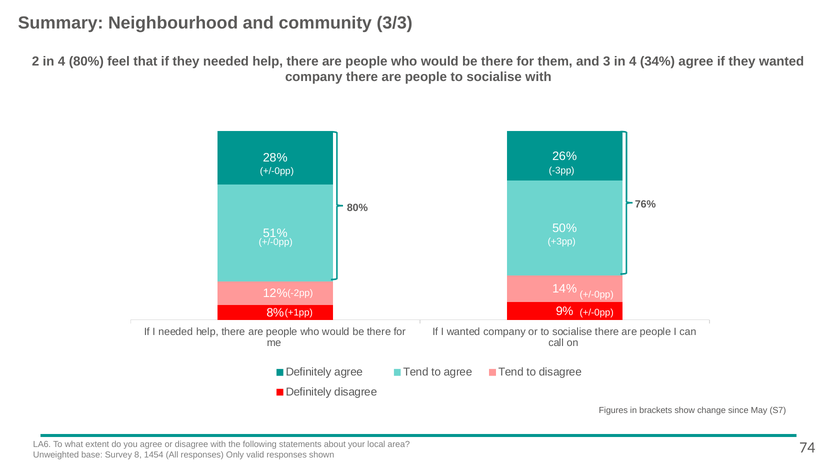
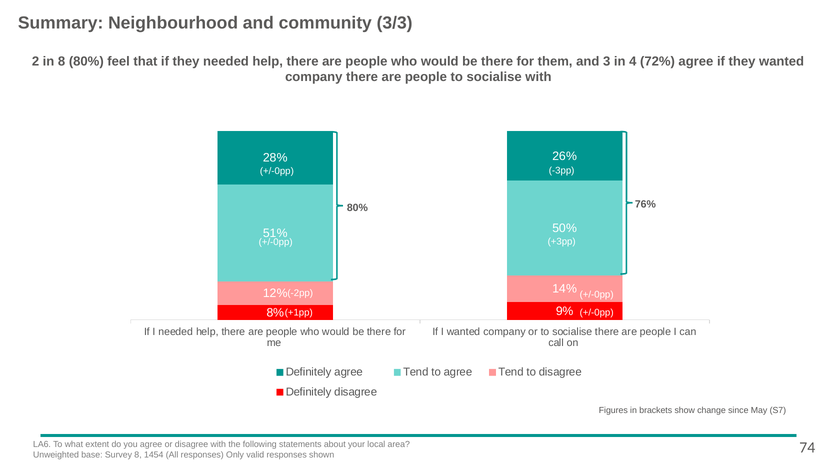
2 in 4: 4 -> 8 (62, 61)
34%: 34% -> 72% (657, 61)
